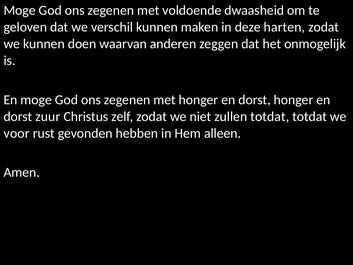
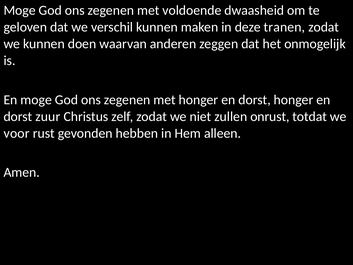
harten: harten -> tranen (284, 27)
zullen totdat: totdat -> onrust (270, 116)
